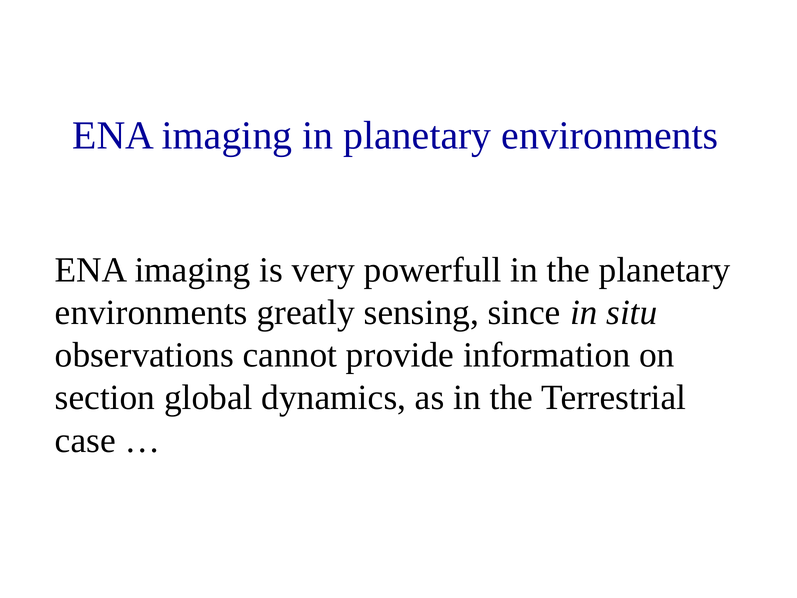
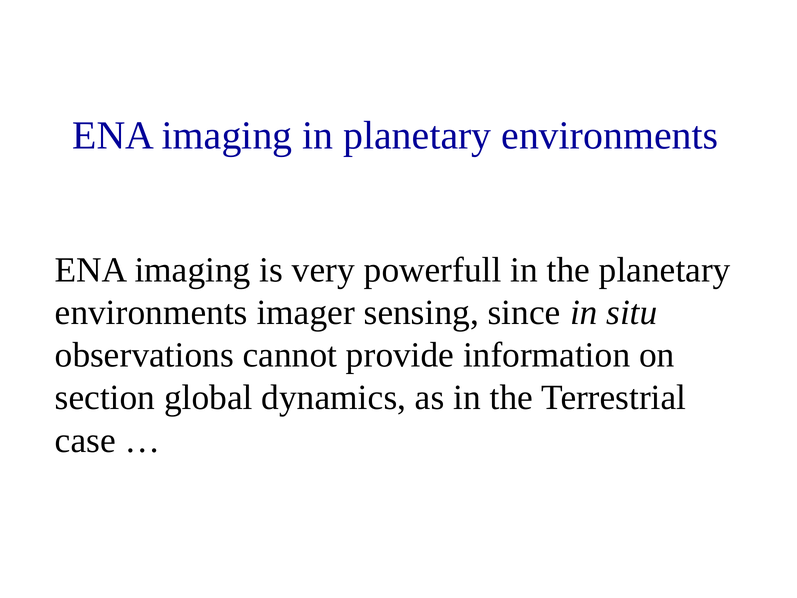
greatly: greatly -> imager (306, 313)
